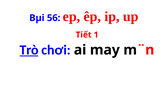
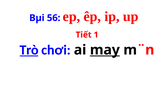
may underline: none -> present (105, 50)
